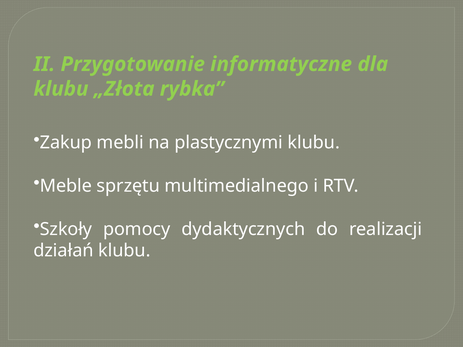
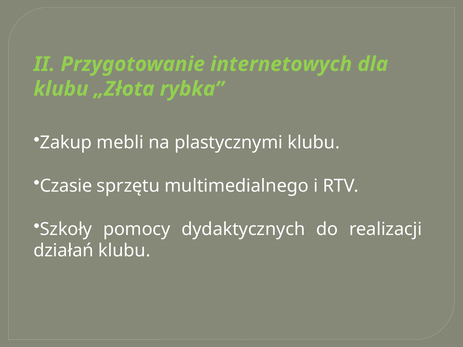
informatyczne: informatyczne -> internetowych (281, 64)
Meble: Meble -> Czasie (66, 186)
